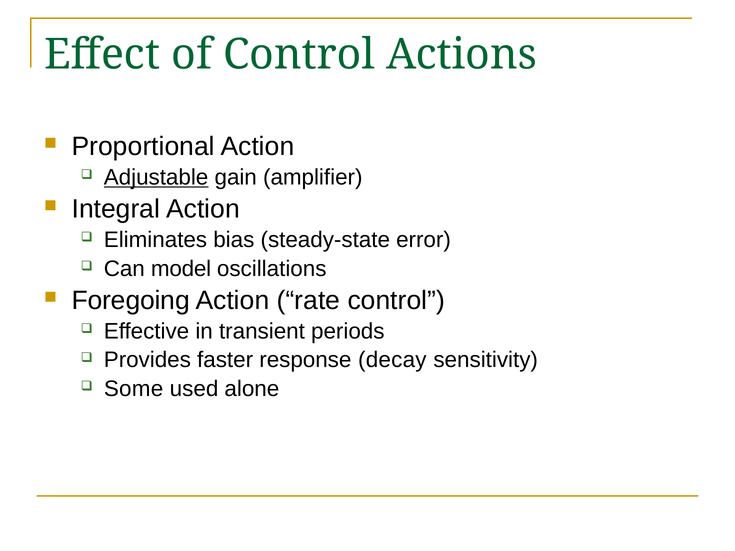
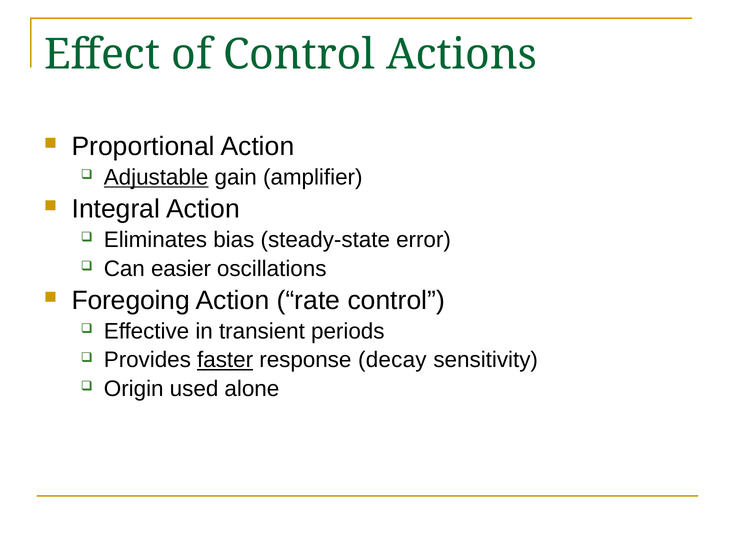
model: model -> easier (181, 269)
faster underline: none -> present (225, 360)
Some: Some -> Origin (134, 389)
